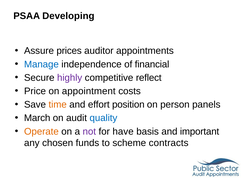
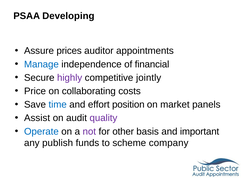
reflect: reflect -> jointly (149, 78)
appointment: appointment -> collaborating (89, 91)
time colour: orange -> blue (58, 105)
person: person -> market (175, 105)
March: March -> Assist (37, 118)
quality colour: blue -> purple (103, 118)
Operate colour: orange -> blue (41, 132)
have: have -> other (123, 132)
chosen: chosen -> publish (58, 143)
contracts: contracts -> company (169, 143)
